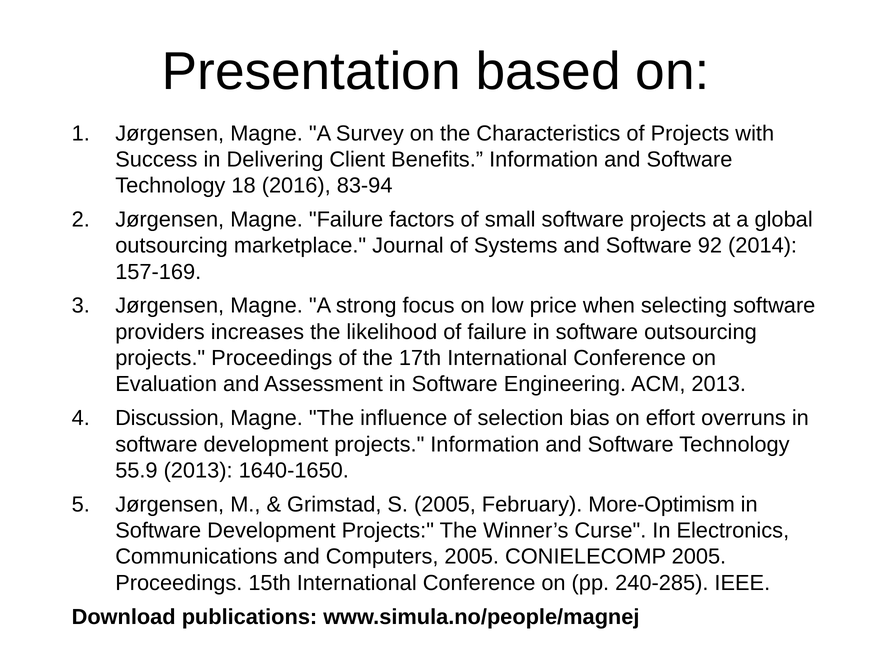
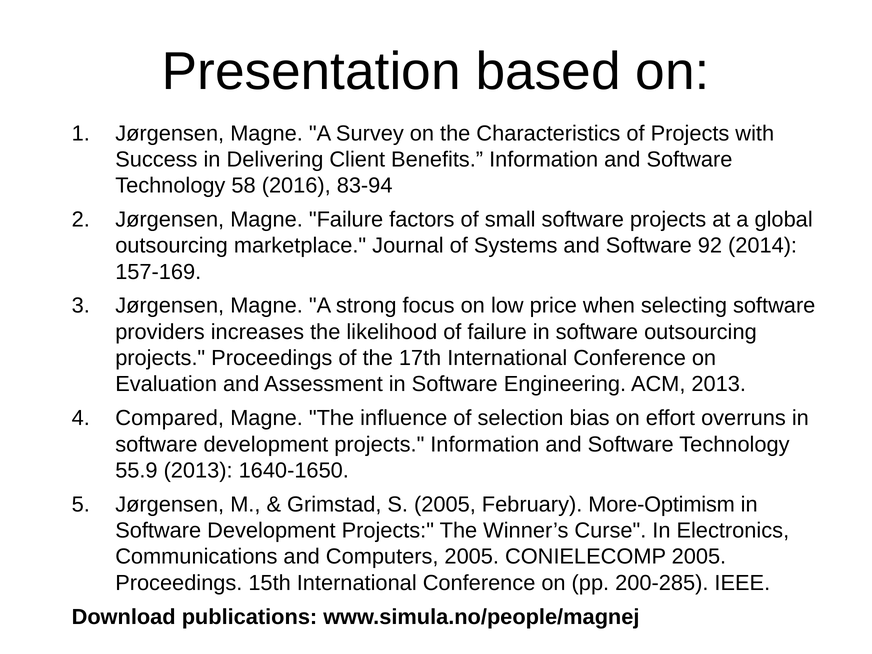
18: 18 -> 58 (244, 186)
Discussion: Discussion -> Compared (170, 418)
240-285: 240-285 -> 200-285 (662, 583)
